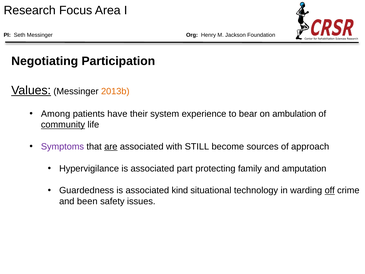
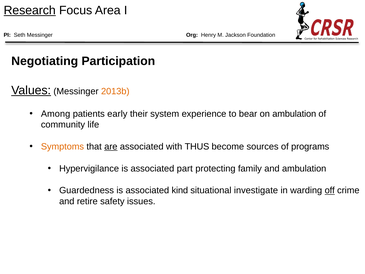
Research underline: none -> present (30, 10)
have: have -> early (117, 114)
community underline: present -> none (63, 125)
Symptoms colour: purple -> orange (62, 147)
STILL: STILL -> THUS (197, 147)
approach: approach -> programs (310, 147)
and amputation: amputation -> ambulation (304, 168)
technology: technology -> investigate (256, 190)
been: been -> retire (87, 201)
